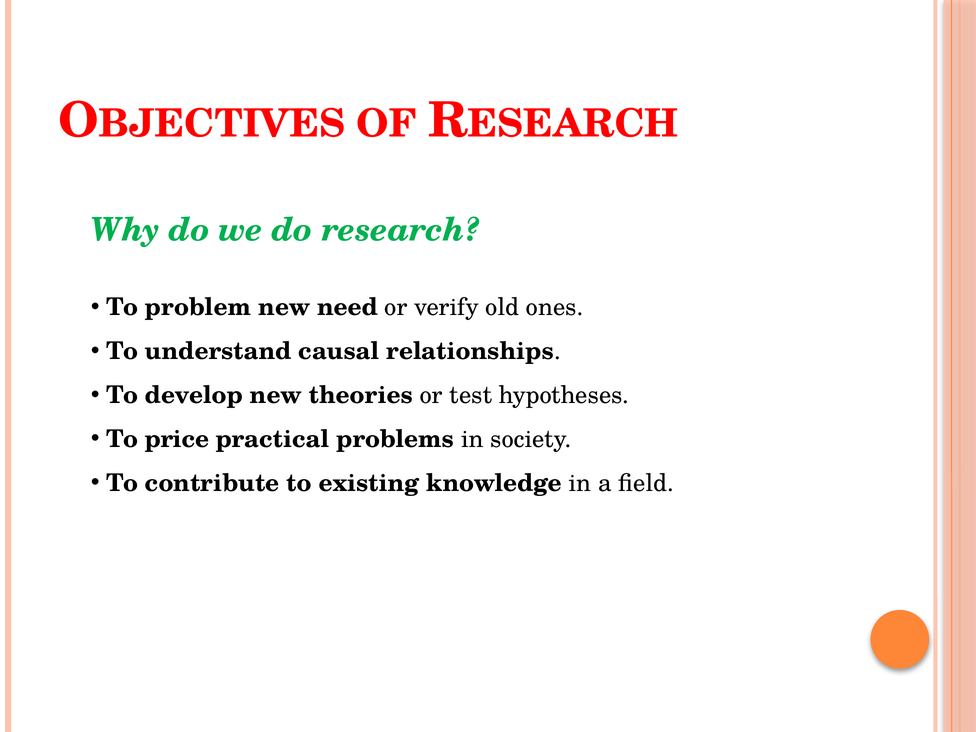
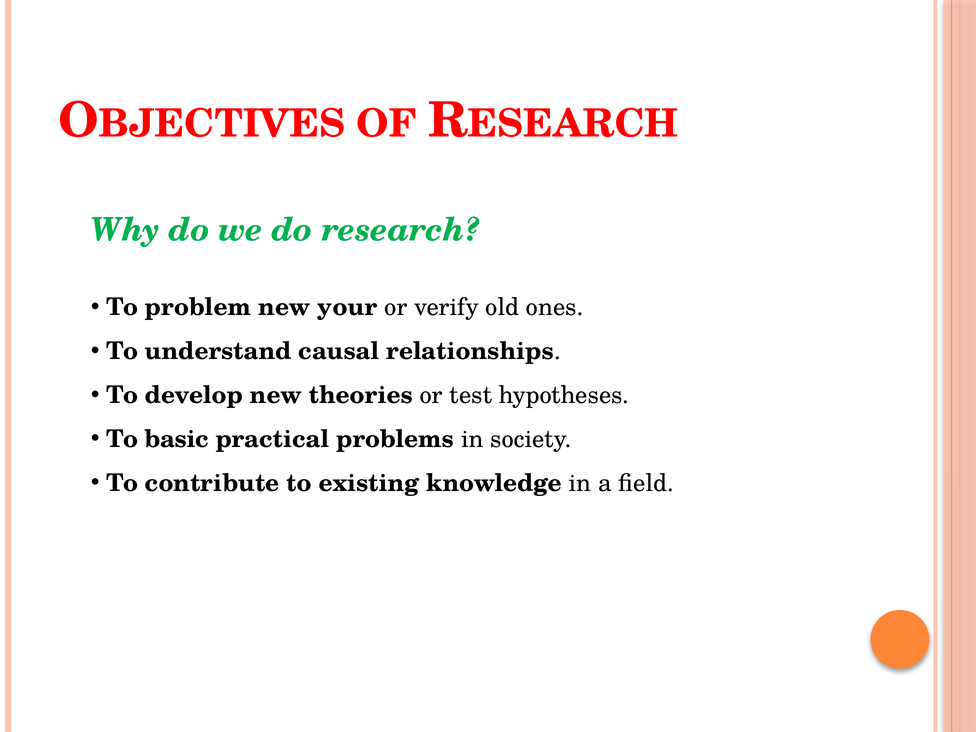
need: need -> your (347, 307)
price: price -> basic (177, 439)
